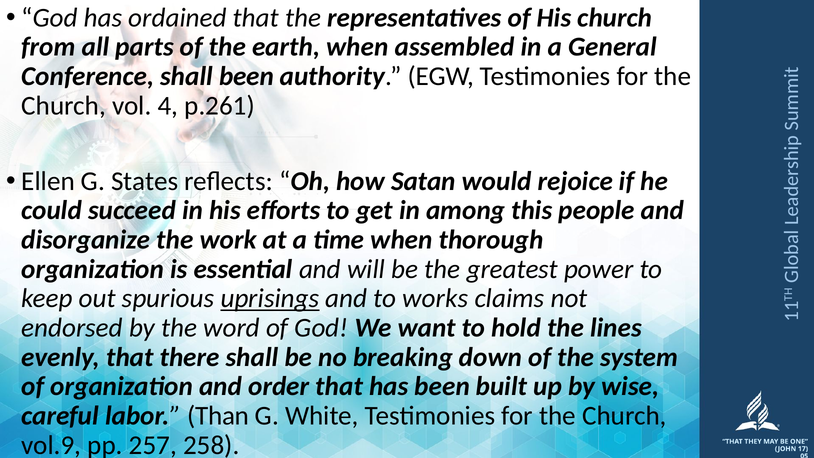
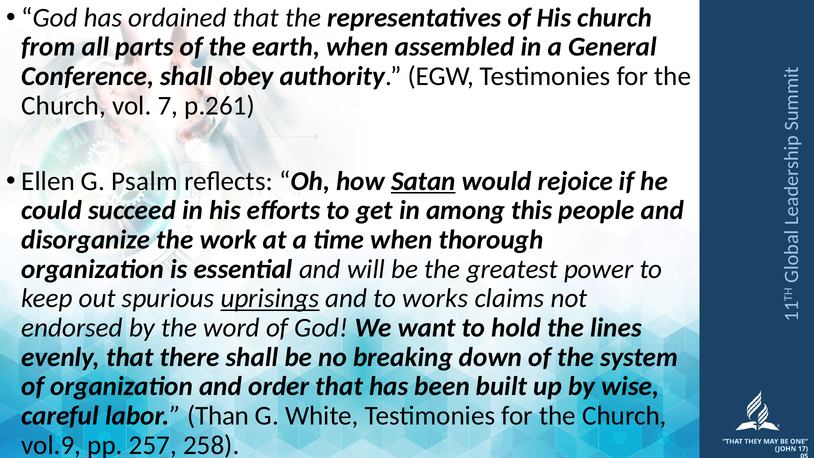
shall been: been -> obey (246, 76)
4: 4 -> 7 (168, 106)
States: States -> Psalm (144, 181)
Satan underline: none -> present (423, 181)
